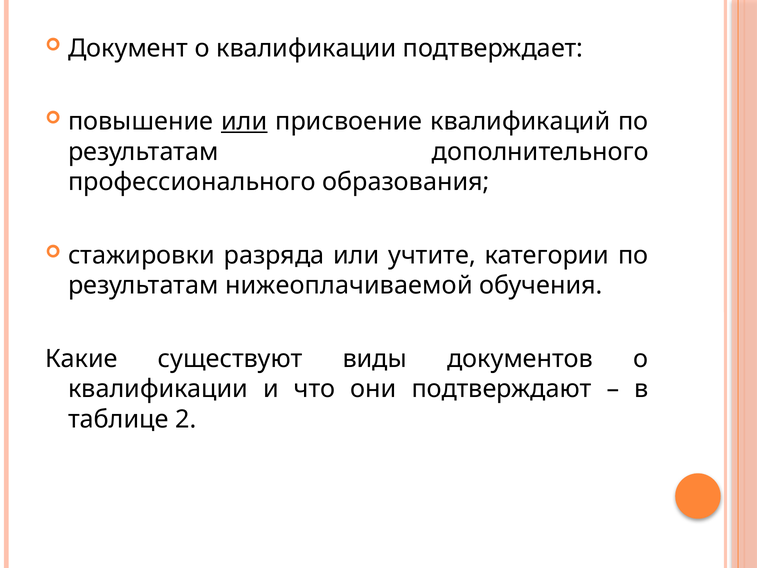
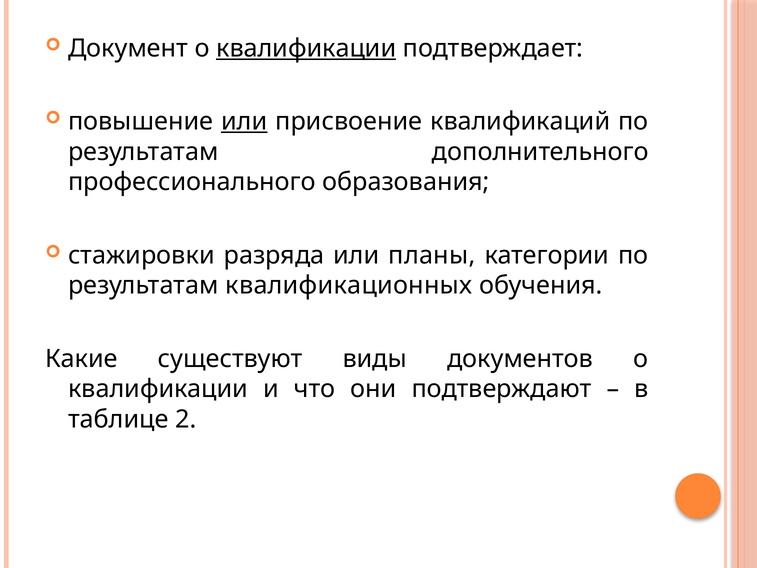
квалификации underline: none -> present (306, 48)
учтите: учтите -> планы (432, 255)
нижеоплачиваемой: нижеоплачиваемой -> квалификационных (349, 285)
